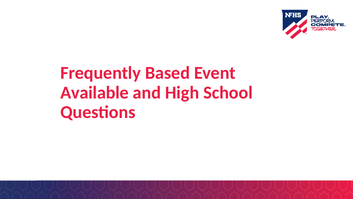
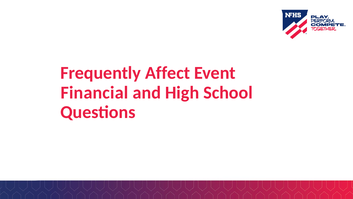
Based: Based -> Affect (168, 73)
Available: Available -> Financial (94, 92)
